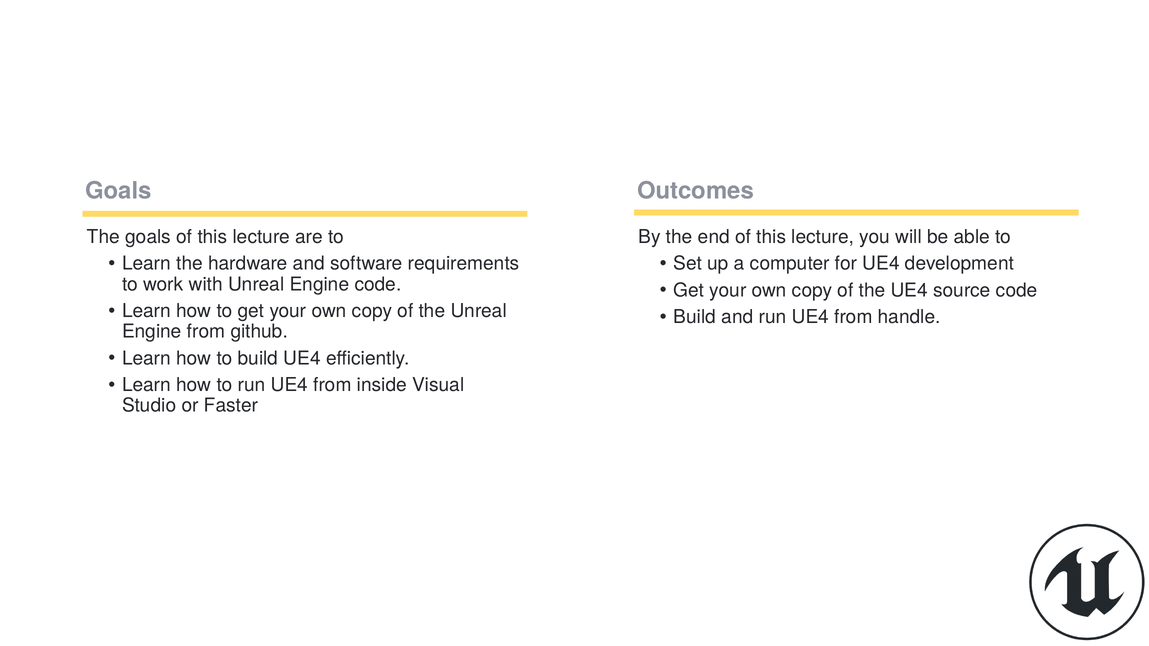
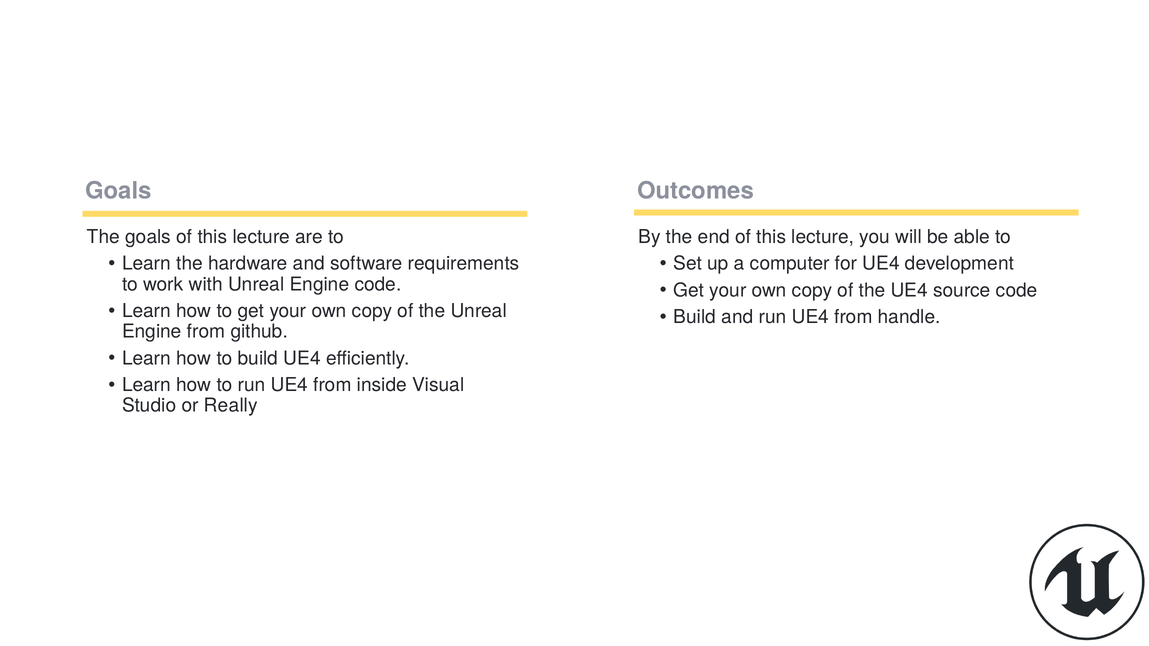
Faster: Faster -> Really (231, 406)
